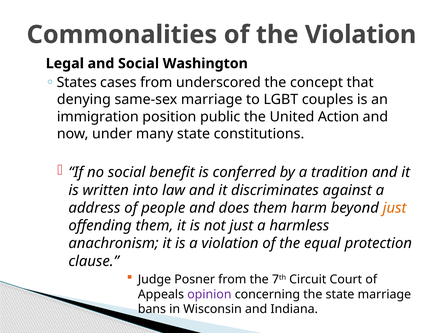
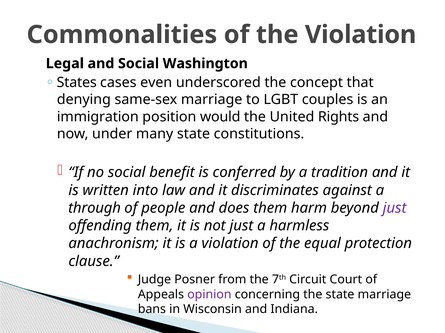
cases from: from -> even (156, 83)
public: public -> would (220, 117)
Action: Action -> Rights (339, 117)
address: address -> through (95, 208)
just colour: orange -> purple (395, 208)
